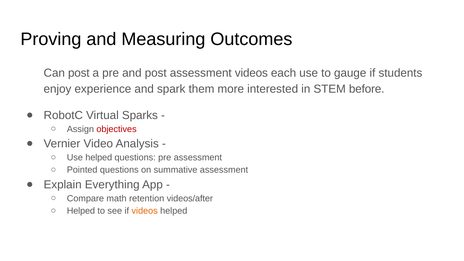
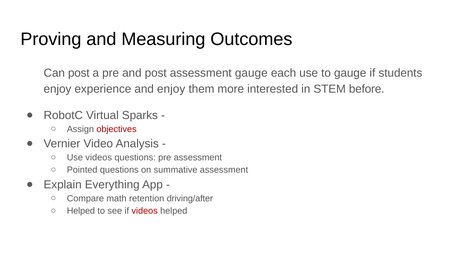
assessment videos: videos -> gauge (251, 73)
and spark: spark -> enjoy (171, 89)
Use helped: helped -> videos (99, 158)
videos/after: videos/after -> driving/after (190, 198)
videos colour: orange -> red (145, 211)
